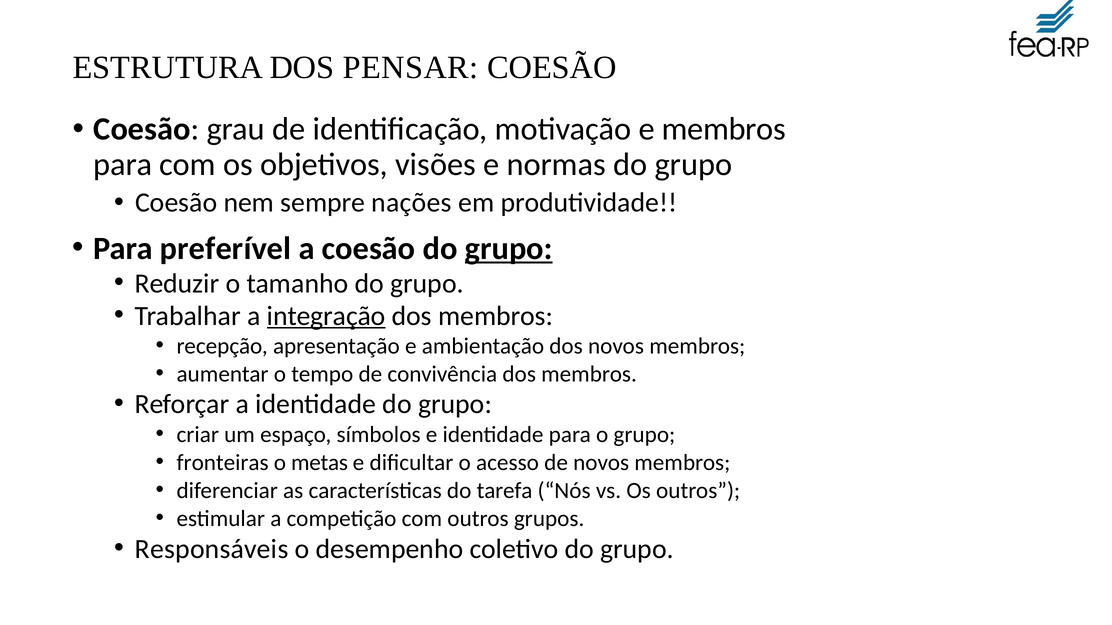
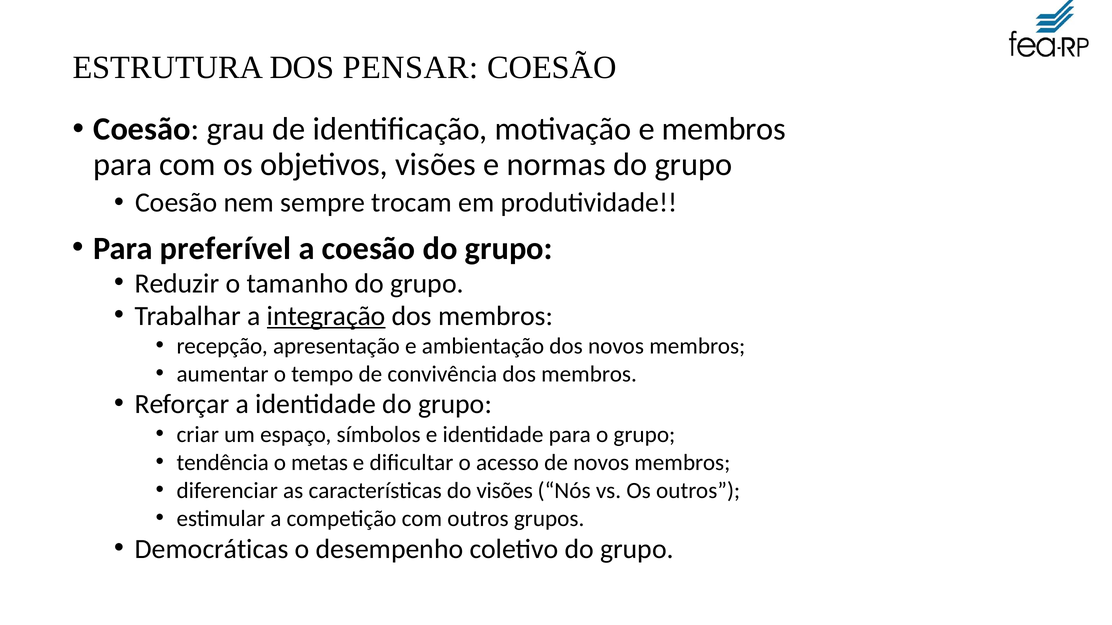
nações: nações -> trocam (412, 203)
grupo underline: present -> none (509, 249)
fronteiras: fronteiras -> tendência (223, 463)
do tarefa: tarefa -> visões (505, 491)
Responsáveis: Responsáveis -> Democráticas (212, 549)
